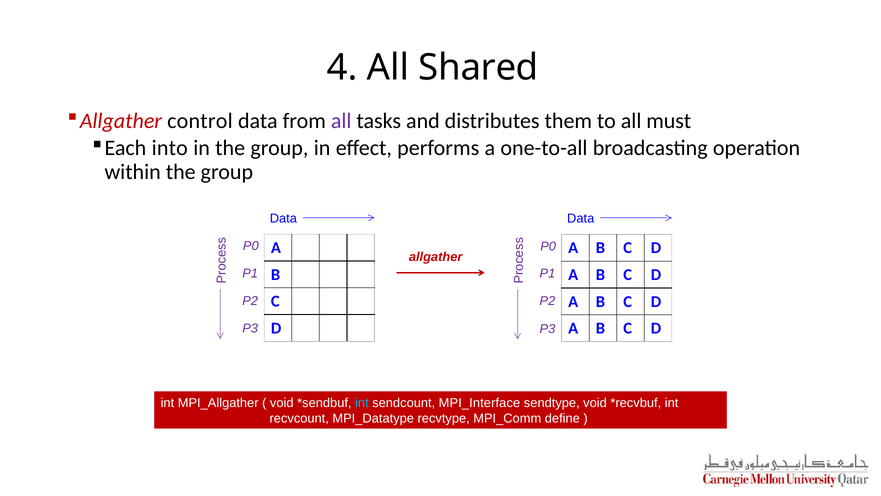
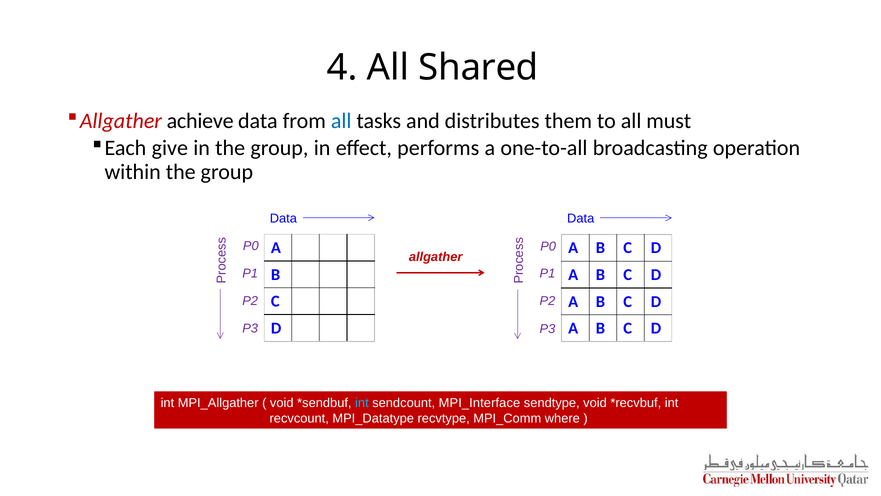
control: control -> achieve (200, 121)
all colour: purple -> blue (341, 121)
into: into -> give (170, 148)
define: define -> where (562, 418)
